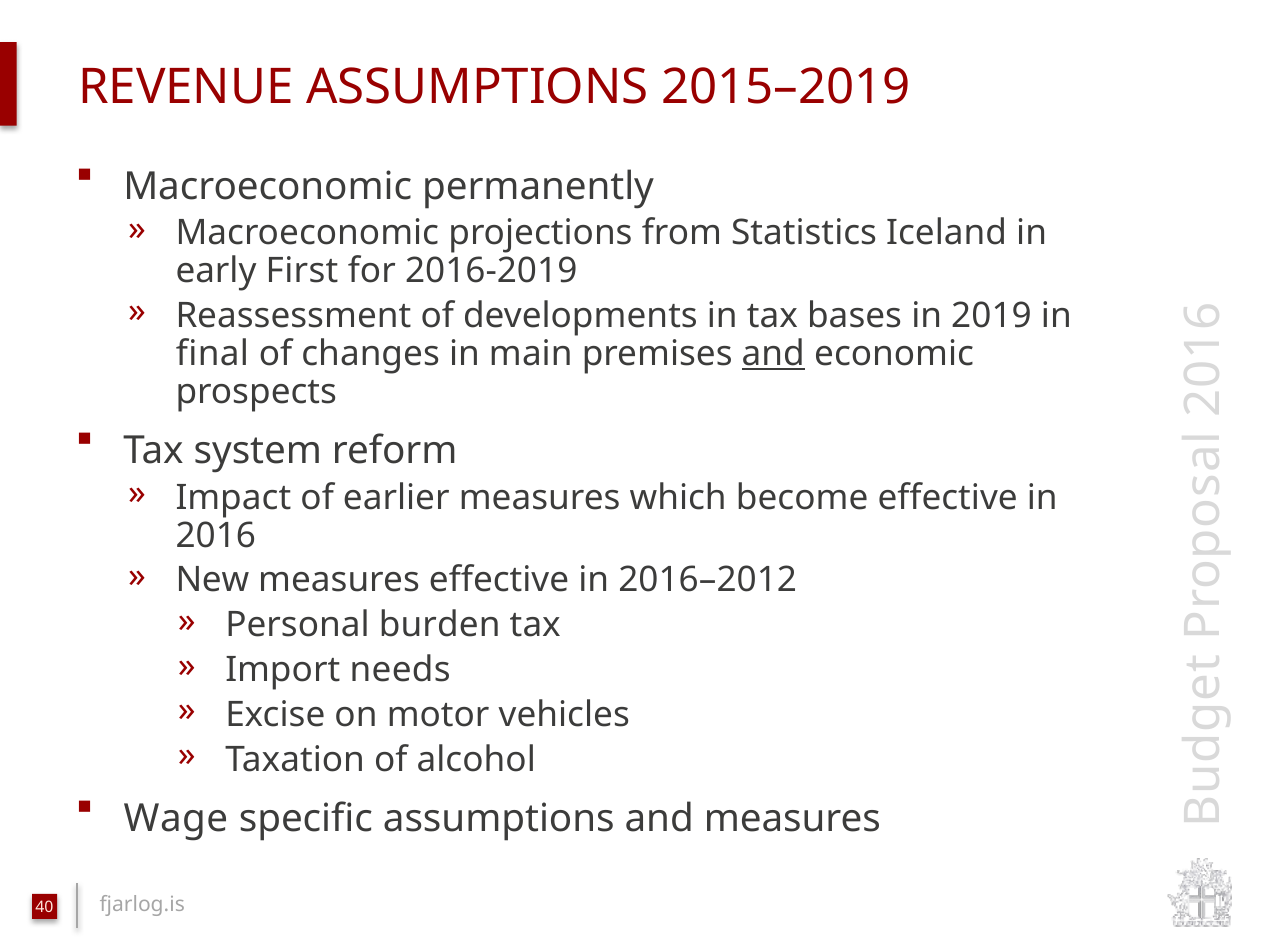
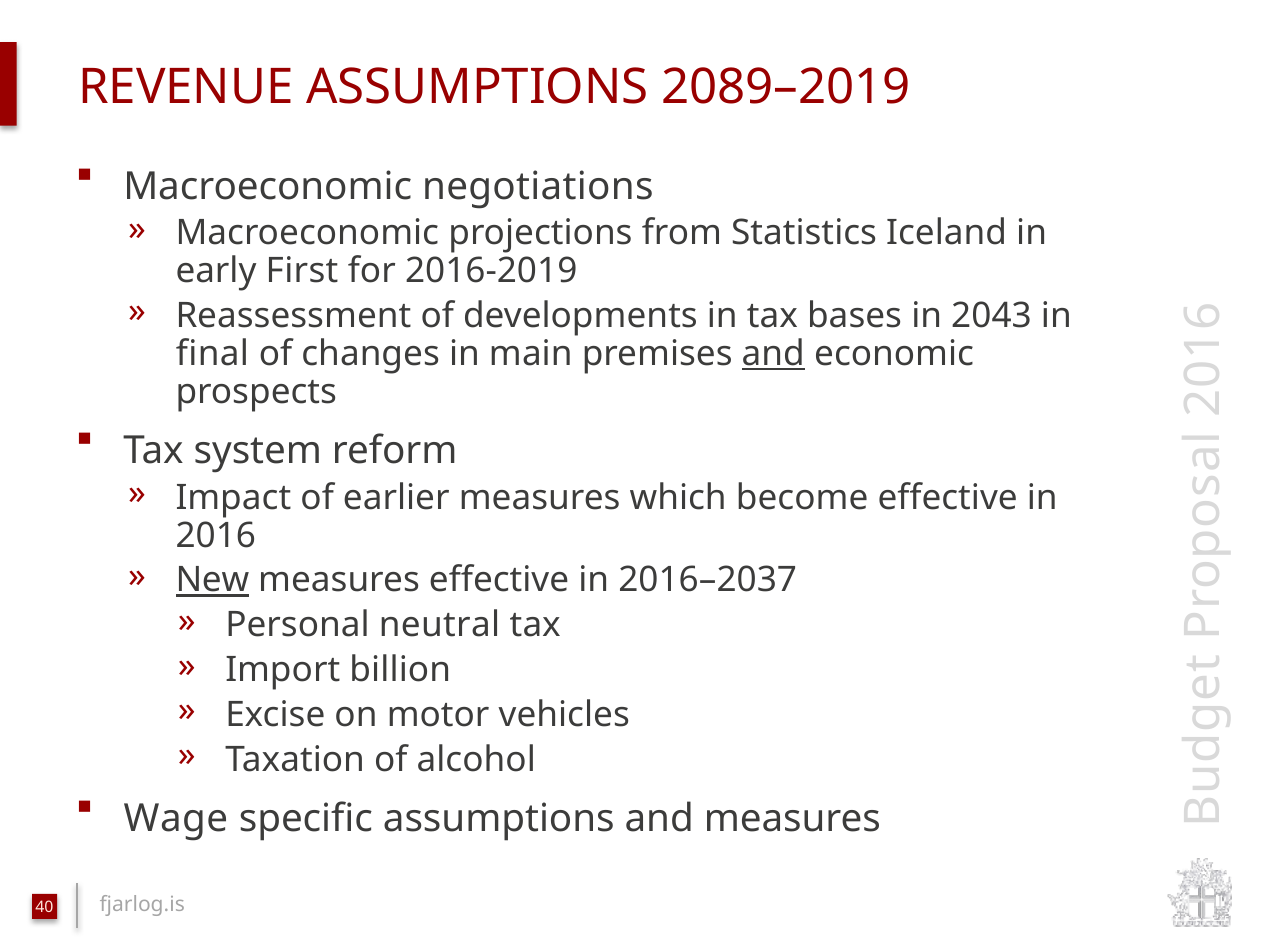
2015–2019: 2015–2019 -> 2089–2019 (786, 87)
permanently: permanently -> negotiations (538, 187)
2019: 2019 -> 2043 (991, 316)
New underline: none -> present (212, 580)
2016–2012: 2016–2012 -> 2016–2037 (708, 580)
burden: burden -> neutral (440, 625)
needs: needs -> billion (400, 670)
